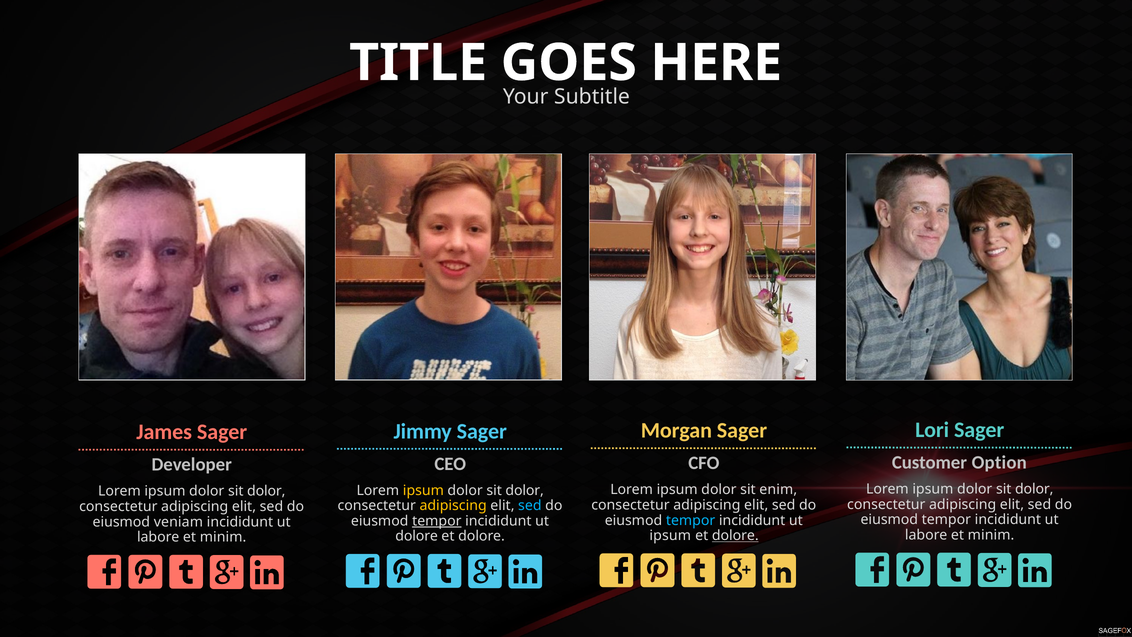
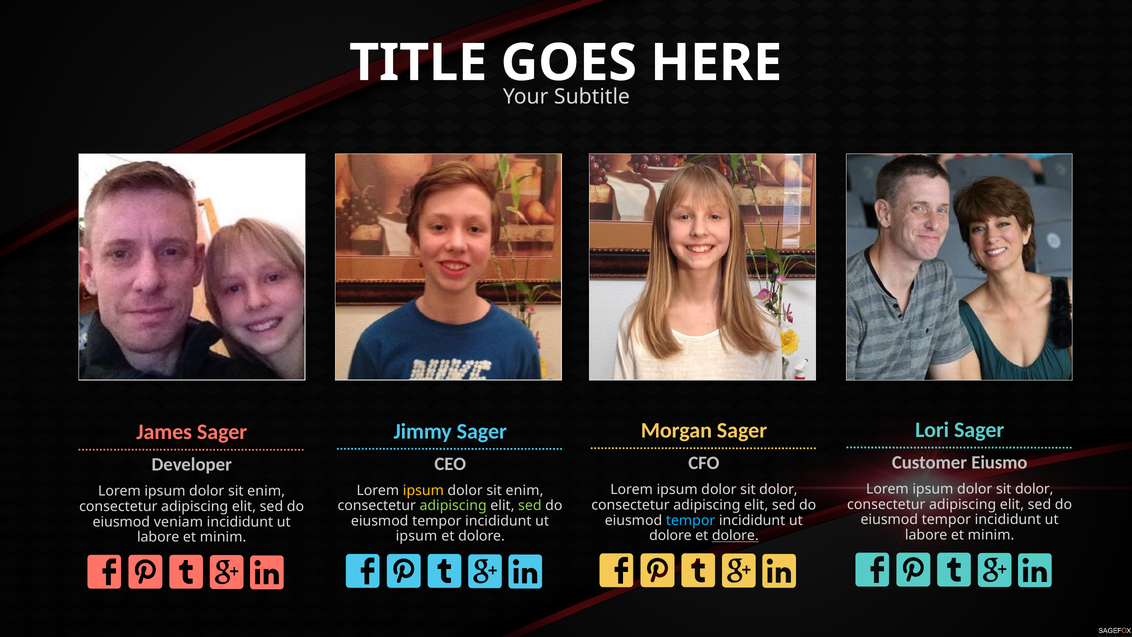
Option: Option -> Eiusmo (999, 462)
enim: enim -> dolor (778, 490)
dolor: dolor -> enim (525, 490)
dolor: dolor -> enim (266, 491)
adipiscing colour: yellow -> light green (453, 506)
sed colour: light blue -> light green (530, 506)
tempor underline: present -> none (437, 521)
ipsum: ipsum -> dolore (670, 535)
dolore: dolore -> ipsum (417, 536)
